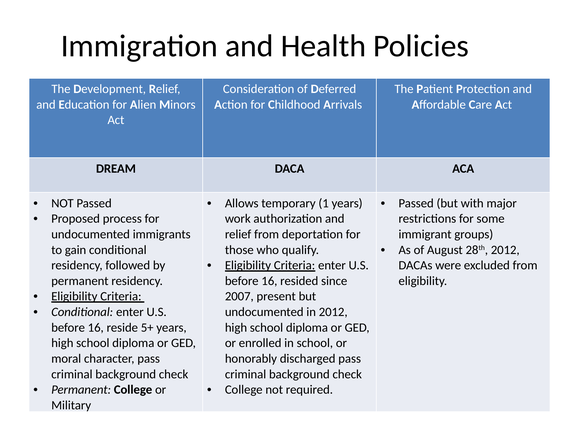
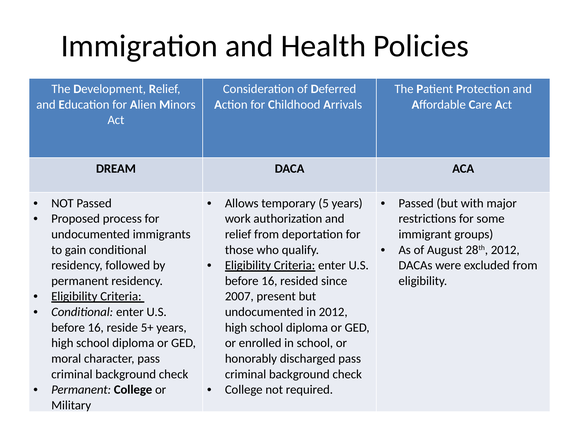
1: 1 -> 5 (324, 203)
